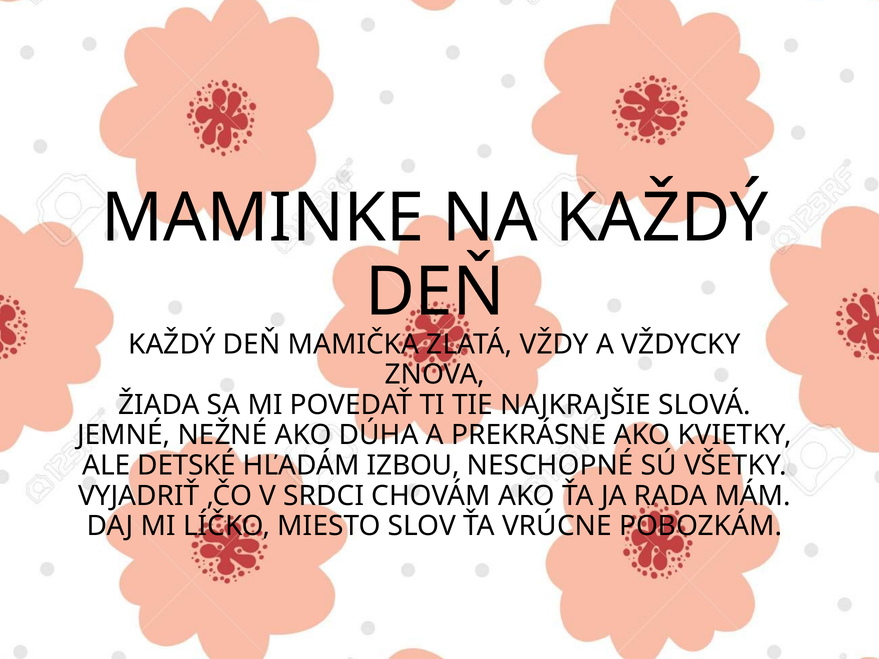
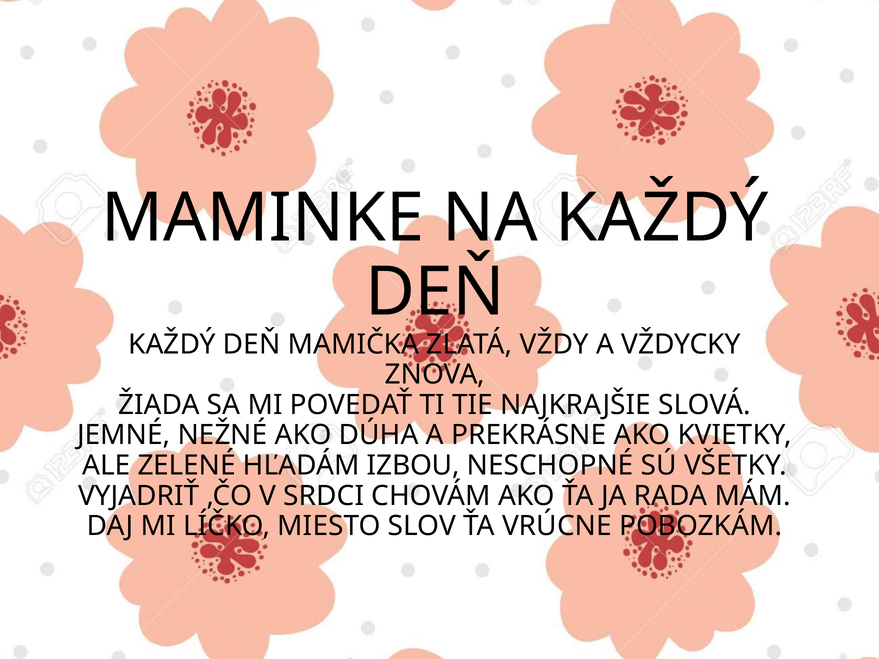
DETSKÉ: DETSKÉ -> ZELENÉ (187, 466)
